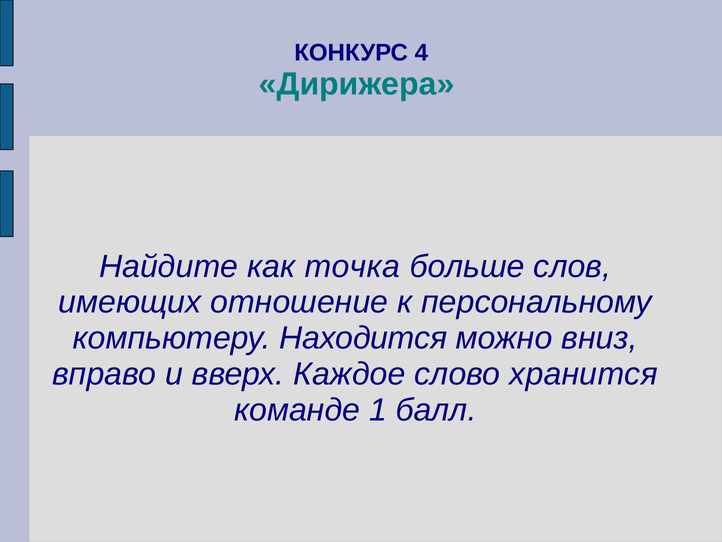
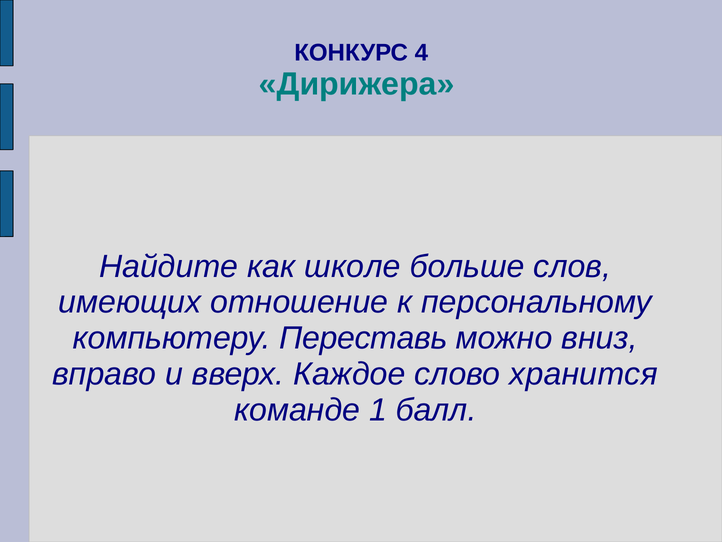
точка: точка -> школе (352, 266)
Находится: Находится -> Переставь (363, 338)
